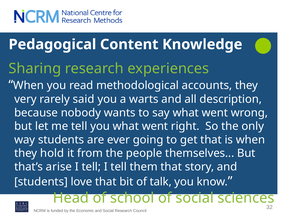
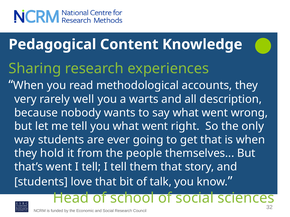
said: said -> well (84, 99)
that’s arise: arise -> went (59, 167)
